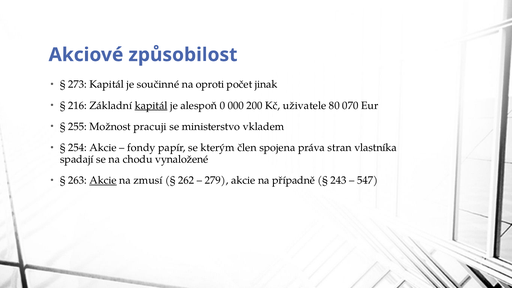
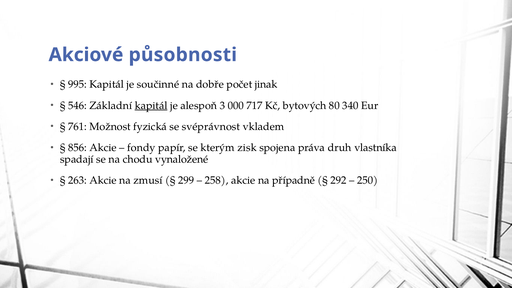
způsobilost: způsobilost -> působnosti (183, 55)
273: 273 -> 995 (77, 84)
oproti: oproti -> dobře (210, 84)
216: 216 -> 546 (77, 106)
0: 0 -> 3 (222, 106)
200: 200 -> 717 (254, 106)
uživatele: uživatele -> bytových (305, 106)
070: 070 -> 340 (350, 106)
255: 255 -> 761 (77, 127)
pracuji: pracuji -> fyzická (150, 127)
ministerstvo: ministerstvo -> svéprávnost (211, 127)
254: 254 -> 856 (77, 148)
člen: člen -> zisk (247, 148)
stran: stran -> druh (340, 148)
Akcie underline: present -> none (103, 180)
262: 262 -> 299 (186, 180)
279: 279 -> 258 (217, 180)
243: 243 -> 292 (338, 180)
547: 547 -> 250 (368, 180)
